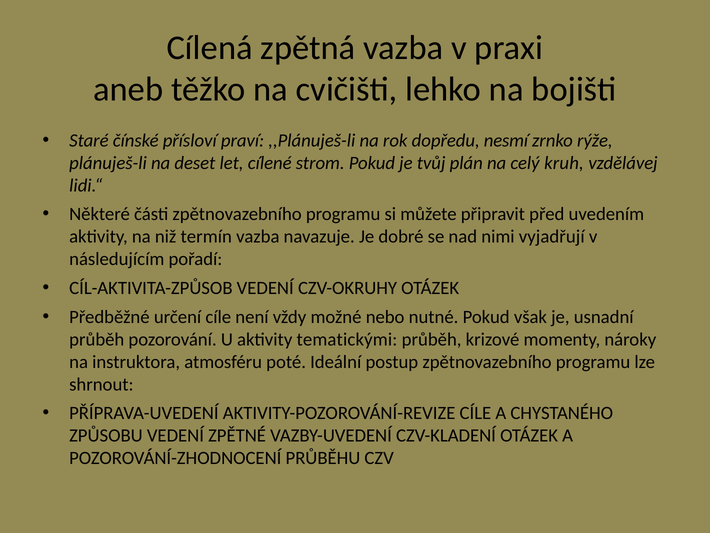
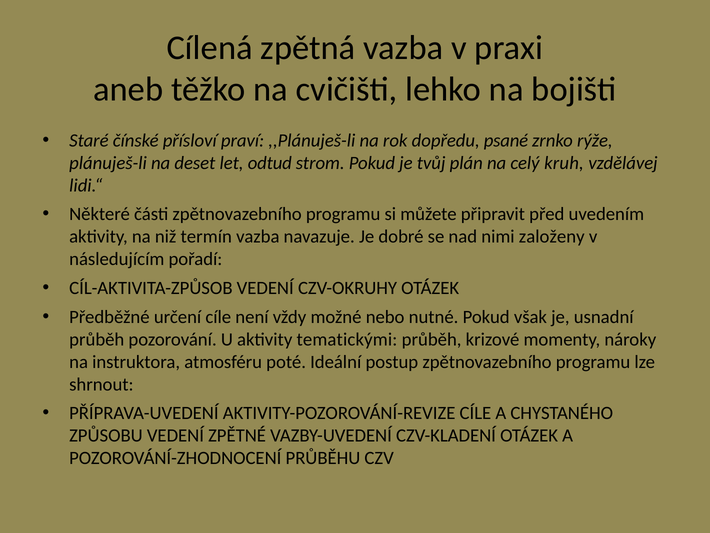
nesmí: nesmí -> psané (506, 140)
cílené: cílené -> odtud (270, 163)
vyjadřují: vyjadřují -> založeny (552, 237)
